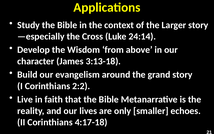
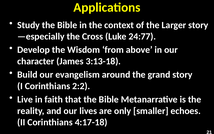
24:14: 24:14 -> 24:77 (142, 36)
